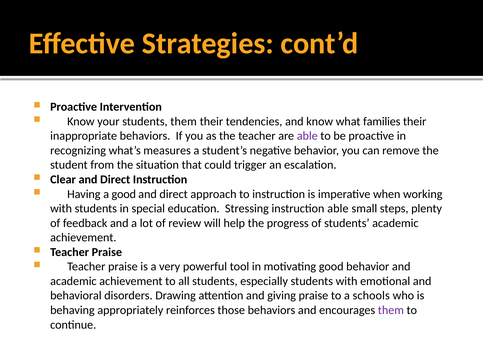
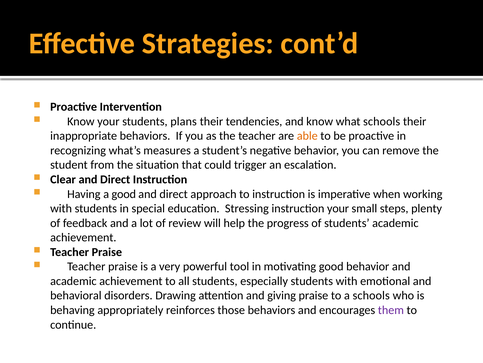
students them: them -> plans (184, 121)
what families: families -> schools (382, 121)
able colour: purple -> orange (307, 136)
instruction able: able -> your (338, 208)
